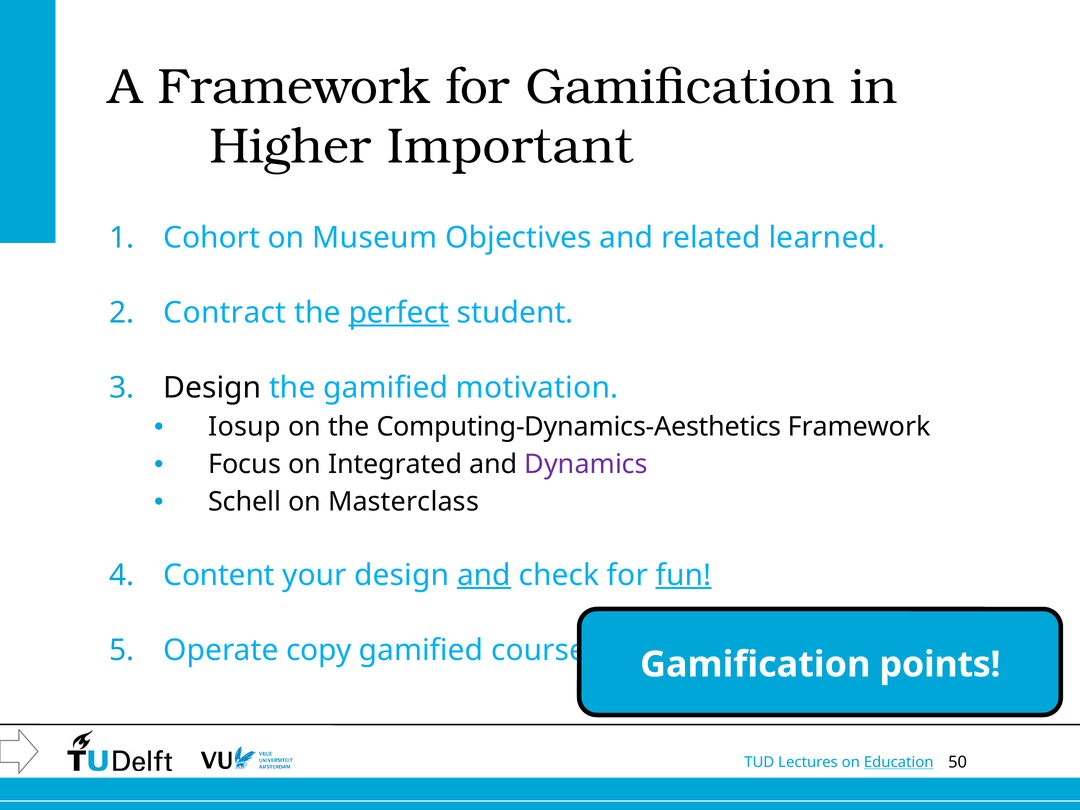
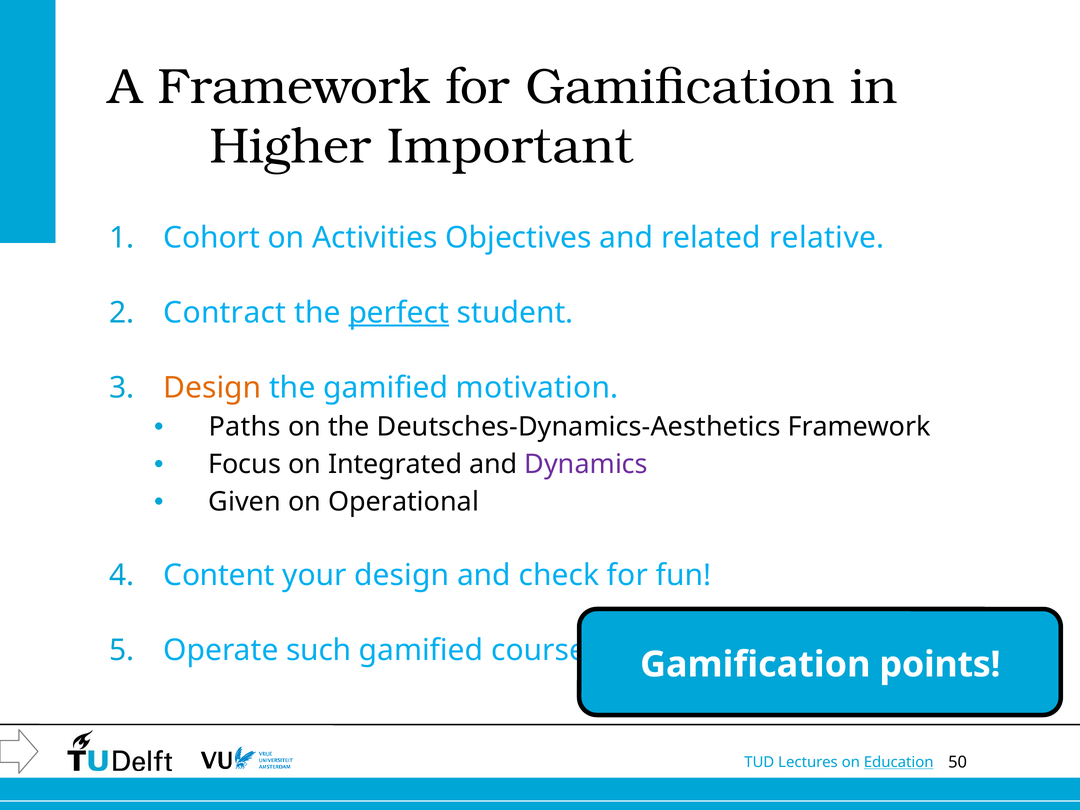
Museum: Museum -> Activities (375, 238)
learned: learned -> relative (827, 238)
Design colour: black -> orange (212, 388)
Iosup: Iosup -> Paths (245, 427)
Computing-Dynamics-Aesthetics: Computing-Dynamics-Aesthetics -> Deutsches-Dynamics-Aesthetics (579, 427)
Schell: Schell -> Given (245, 502)
Masterclass: Masterclass -> Operational (404, 502)
and underline: present -> none (484, 575)
fun underline: present -> none (683, 575)
copy: copy -> such (319, 650)
